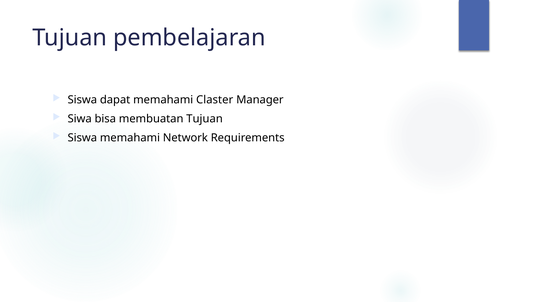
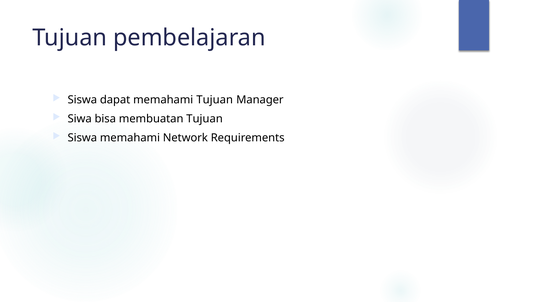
memahami Claster: Claster -> Tujuan (215, 100)
